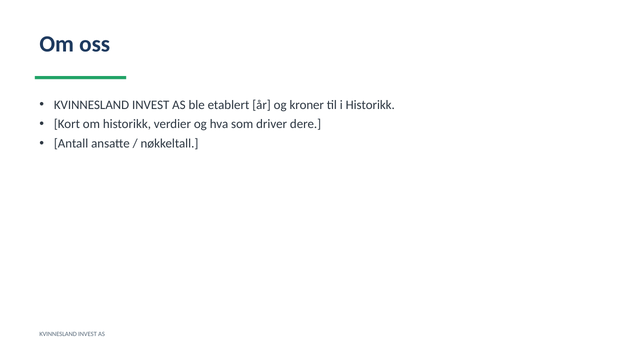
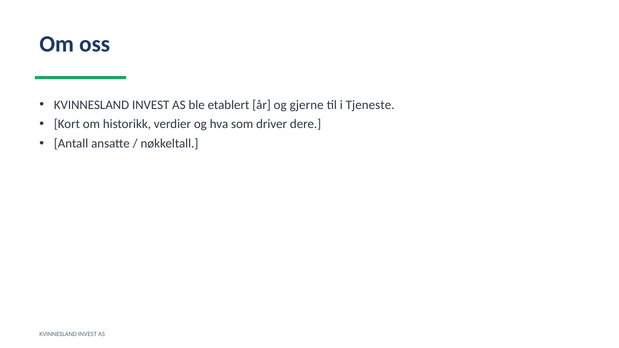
kroner: kroner -> gjerne (307, 105)
i Historikk: Historikk -> Tjeneste (370, 105)
